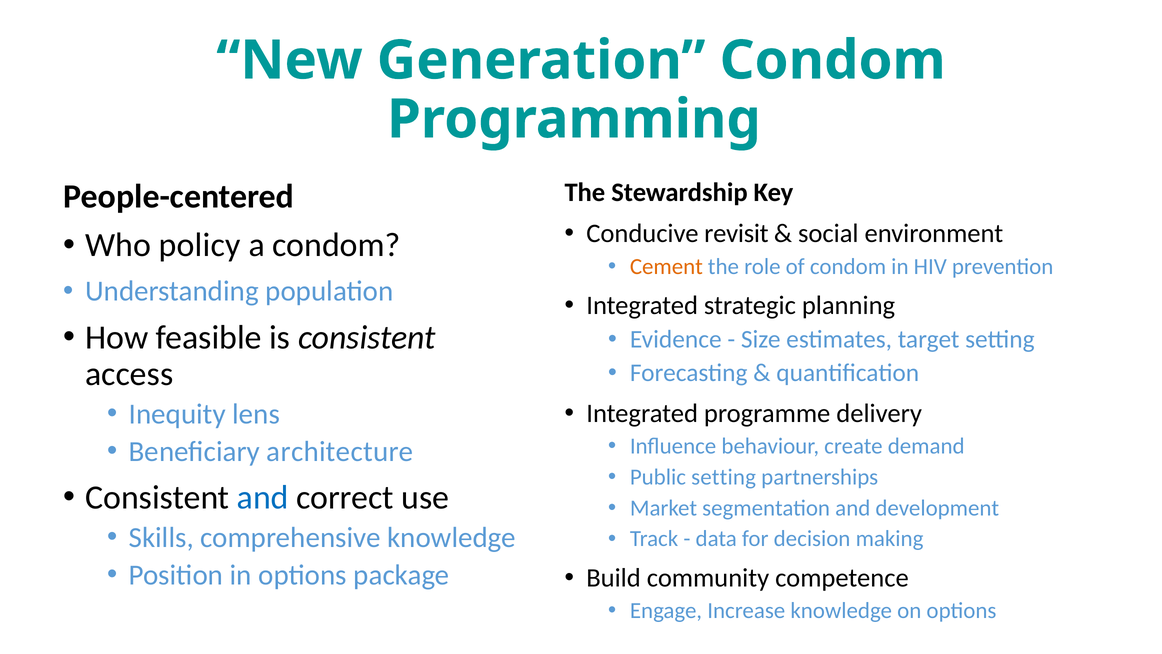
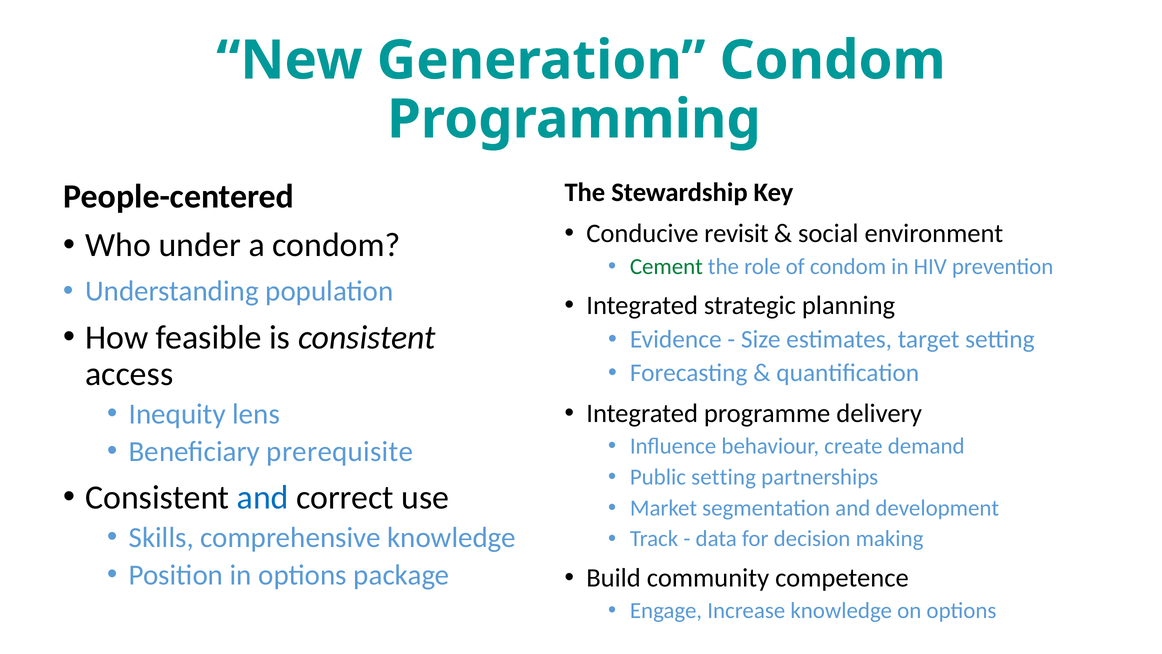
policy: policy -> under (200, 245)
Cement colour: orange -> green (666, 266)
architecture: architecture -> prerequisite (340, 451)
